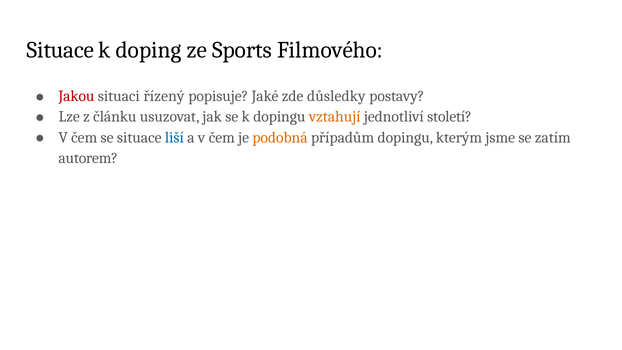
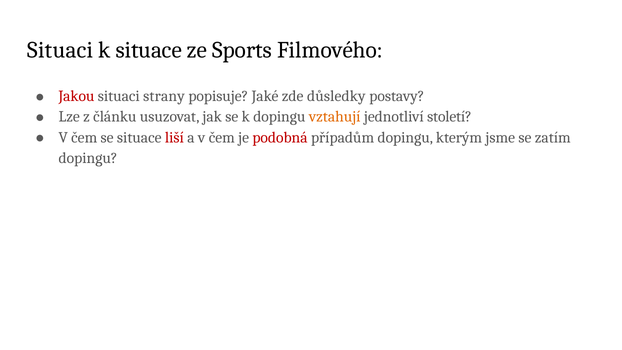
Situace: Situace -> Situaci (60, 50)
k doping: doping -> situace (149, 50)
řízený: řízený -> strany (164, 96)
liší colour: blue -> red (174, 137)
podobná colour: orange -> red (280, 137)
autorem: autorem -> dopingu (88, 158)
